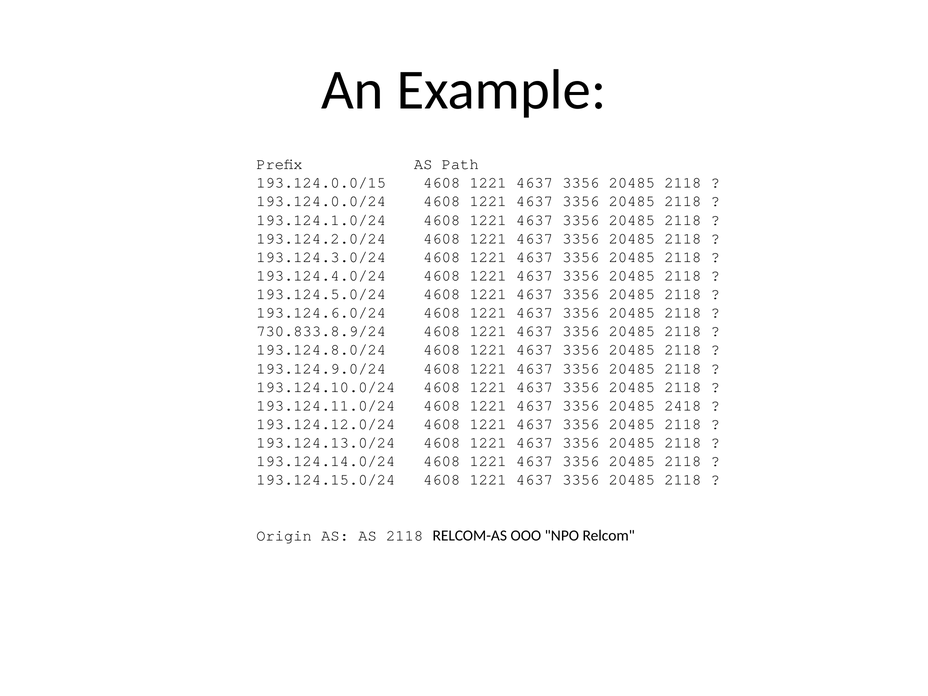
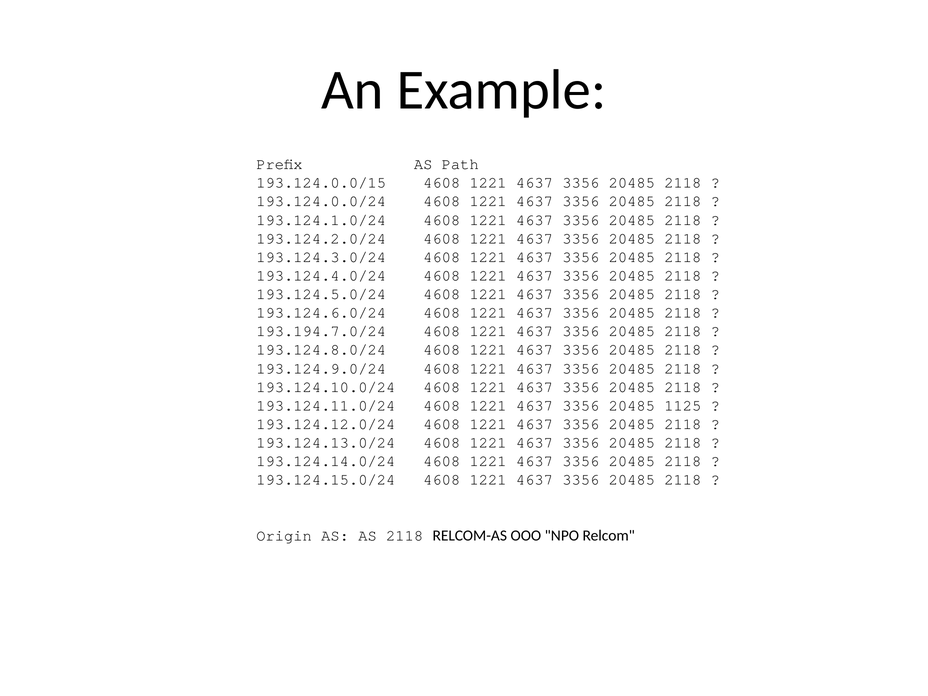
730.833.8.9/24: 730.833.8.9/24 -> 193.194.7.0/24 (321, 331)
2418: 2418 -> 1125 (683, 406)
